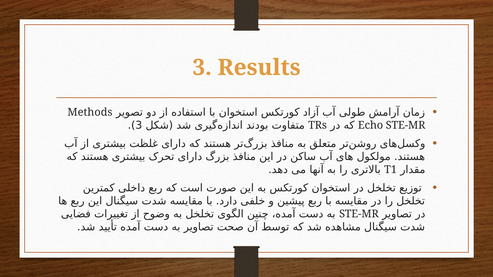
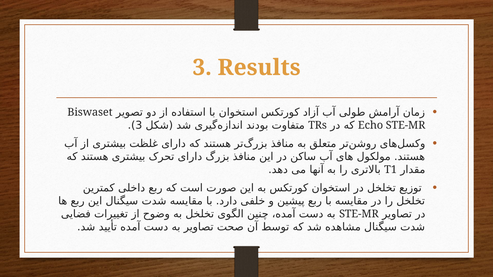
Methods: Methods -> Biswaset (90, 112)
